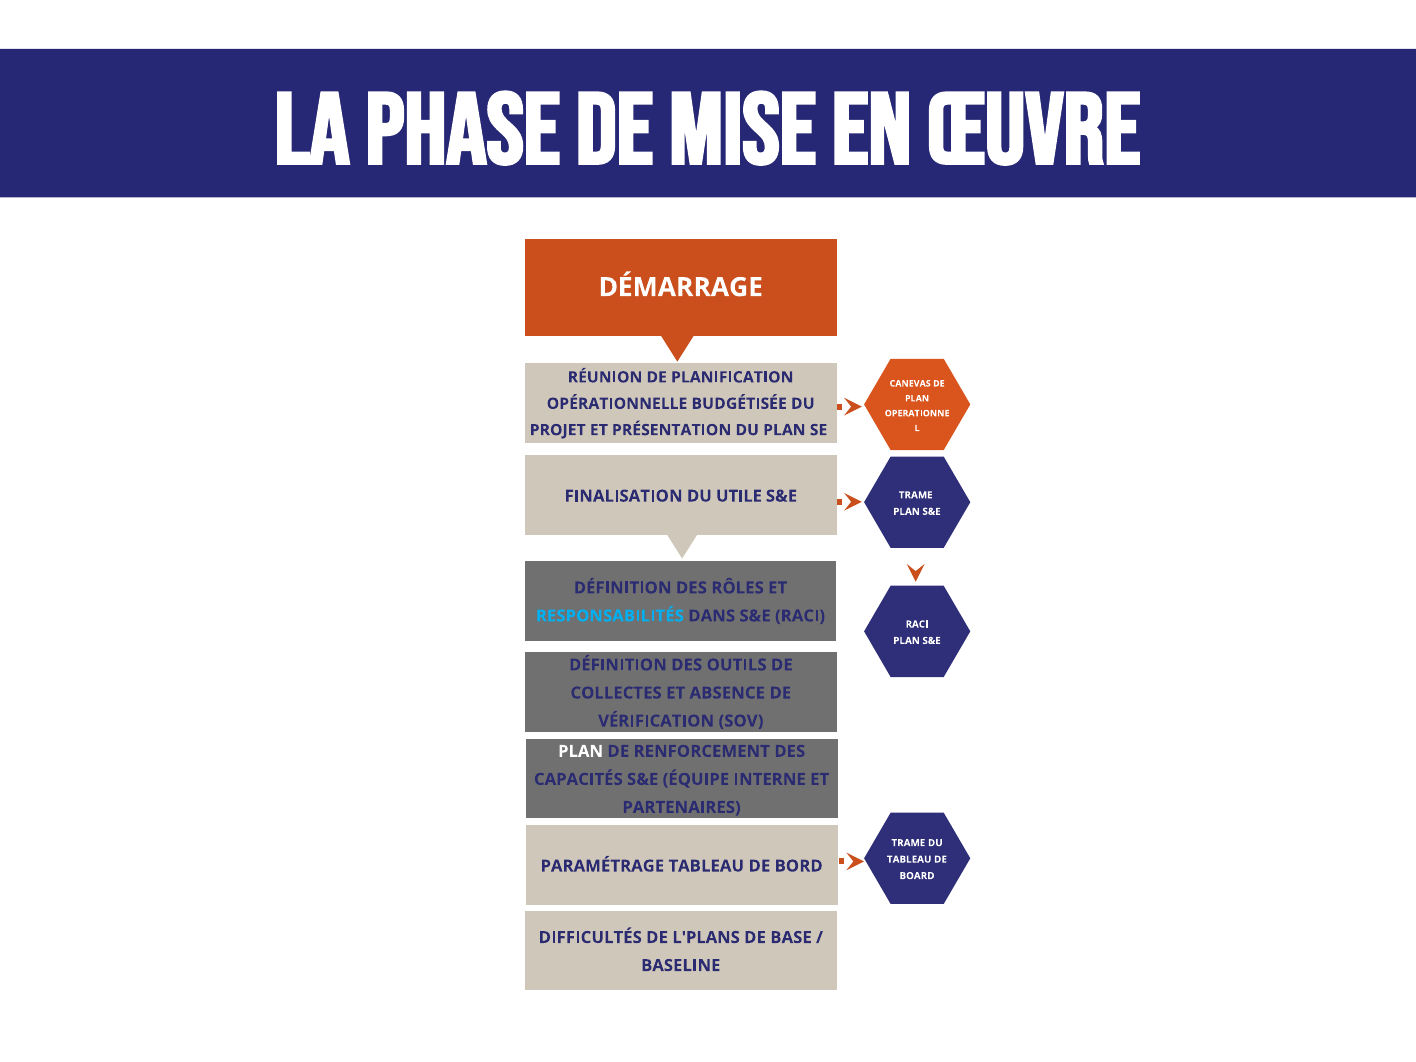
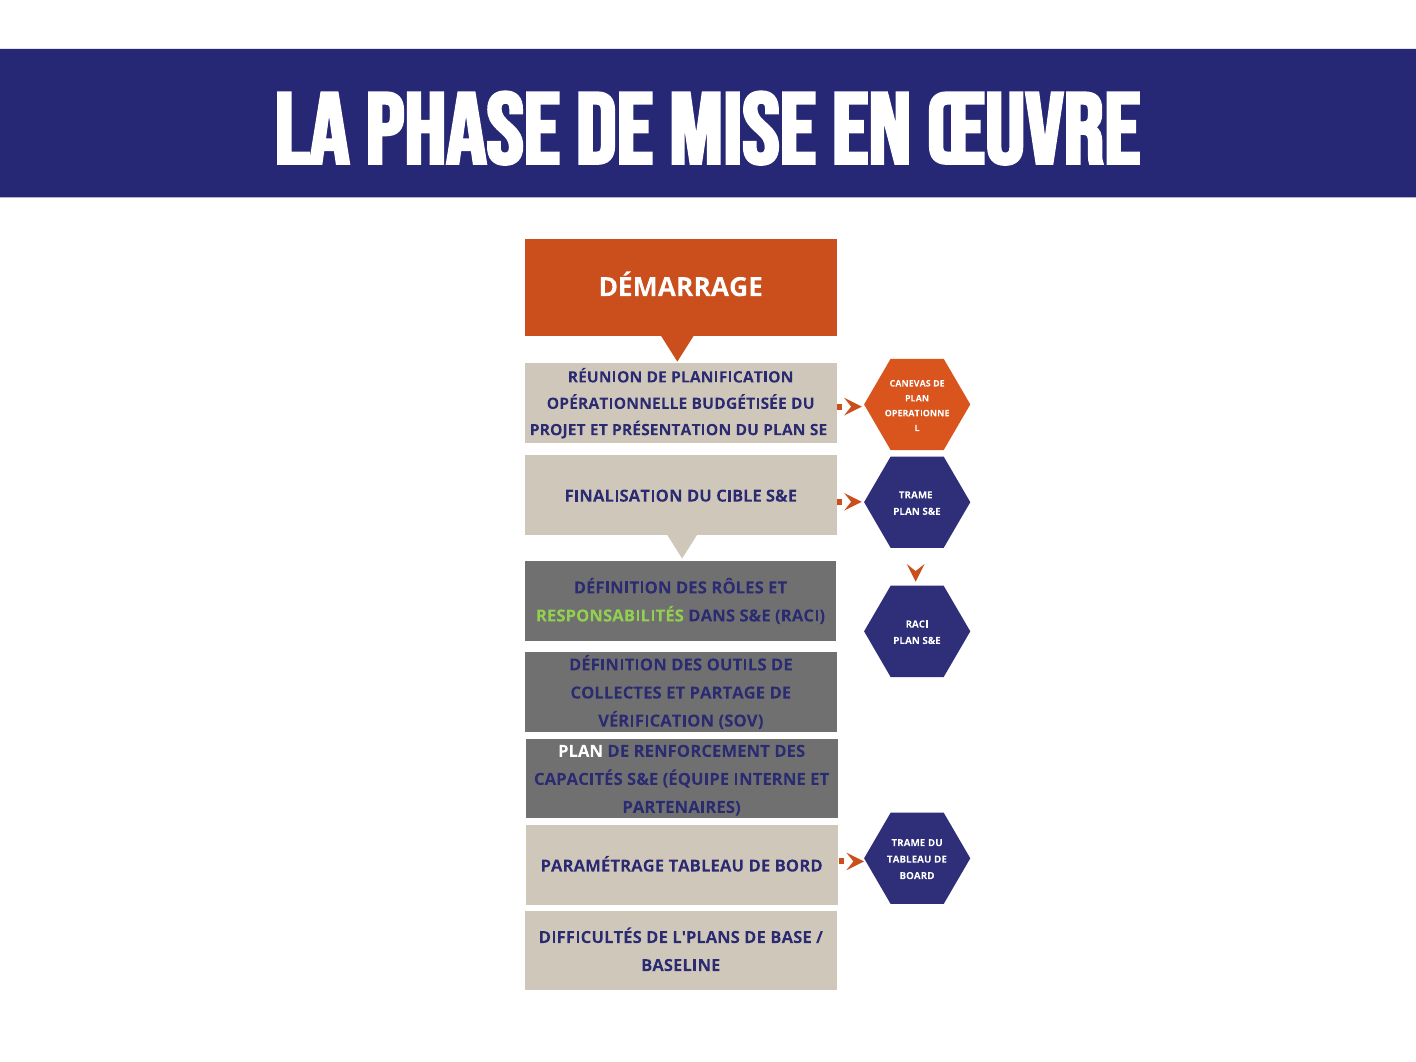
UTILE: UTILE -> CIBLE (739, 496)
RESPONSABILITÉS colour: light blue -> light green (610, 616)
ABSENCE: ABSENCE -> PARTAGE (727, 693)
